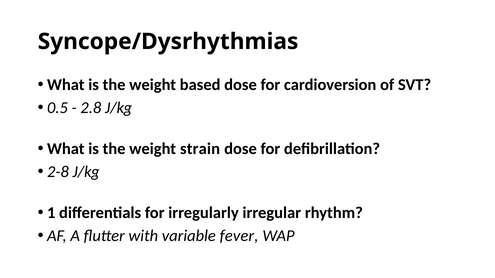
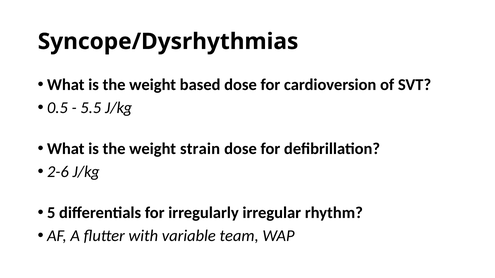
2.8: 2.8 -> 5.5 (91, 108)
2-8: 2-8 -> 2-6 (58, 172)
1: 1 -> 5 (51, 213)
fever: fever -> team (239, 236)
